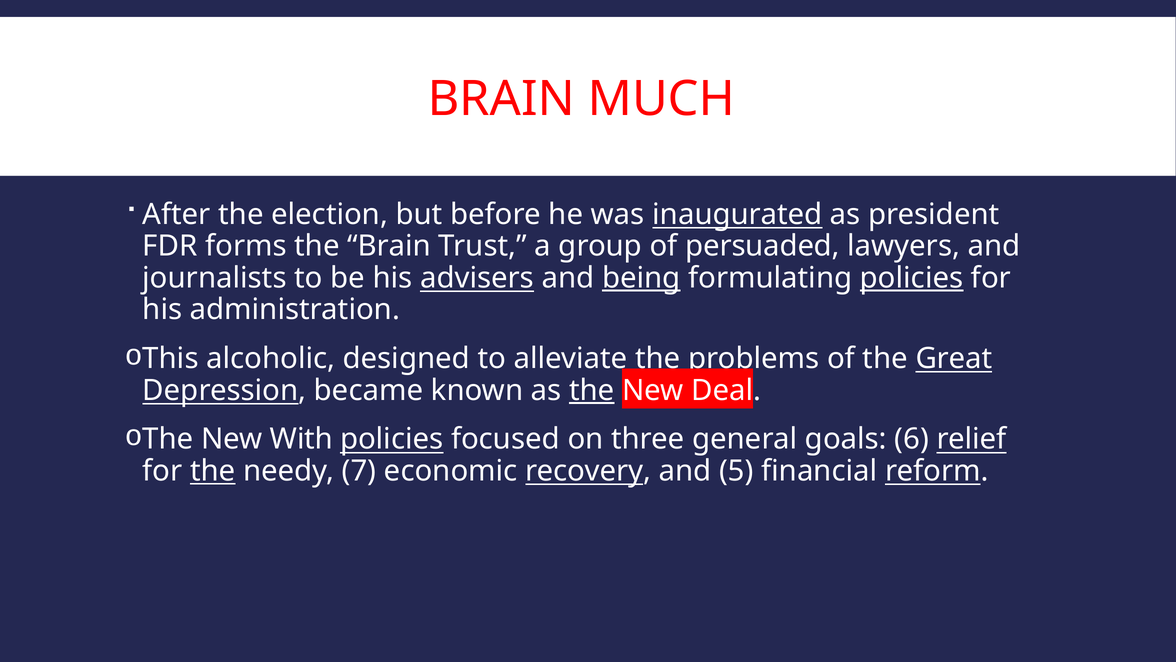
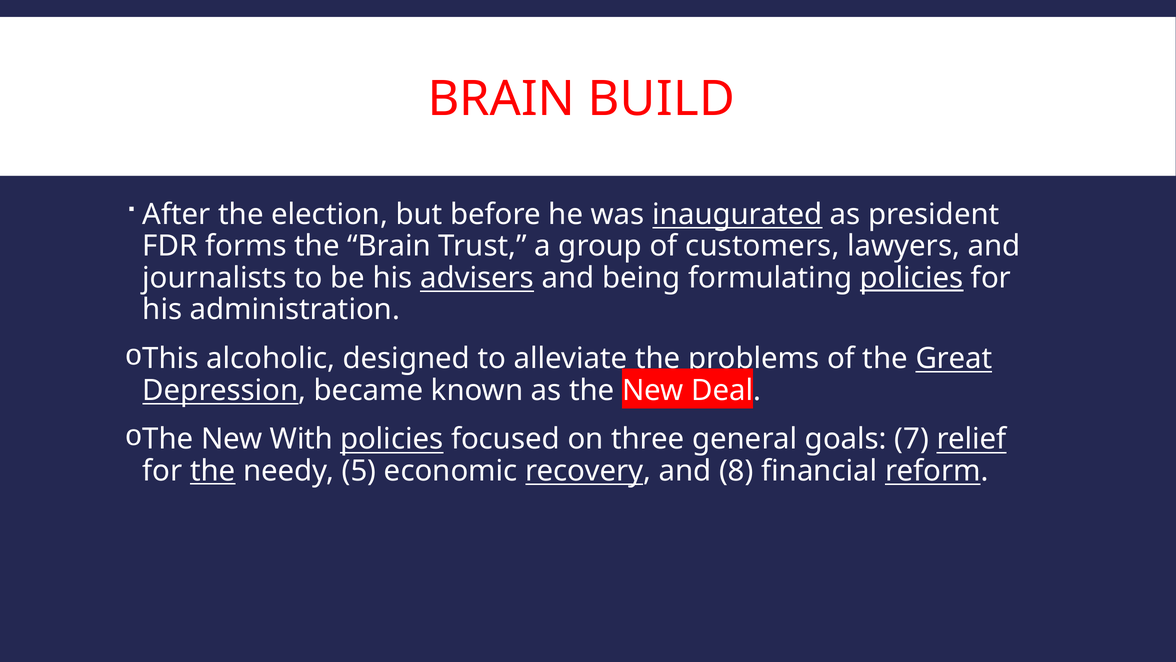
MUCH: MUCH -> BUILD (661, 99)
persuaded: persuaded -> customers (762, 246)
being underline: present -> none (641, 278)
the underline: present -> none (592, 390)
6: 6 -> 7 (912, 439)
7: 7 -> 5 (359, 471)
5: 5 -> 8 (736, 471)
